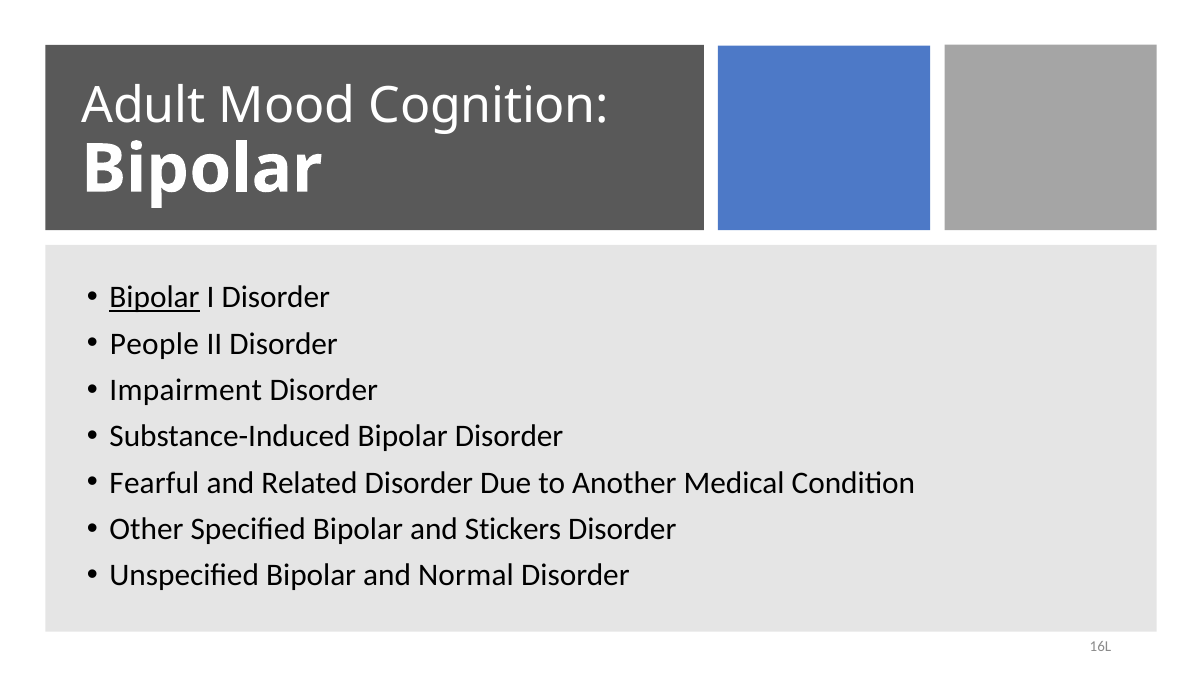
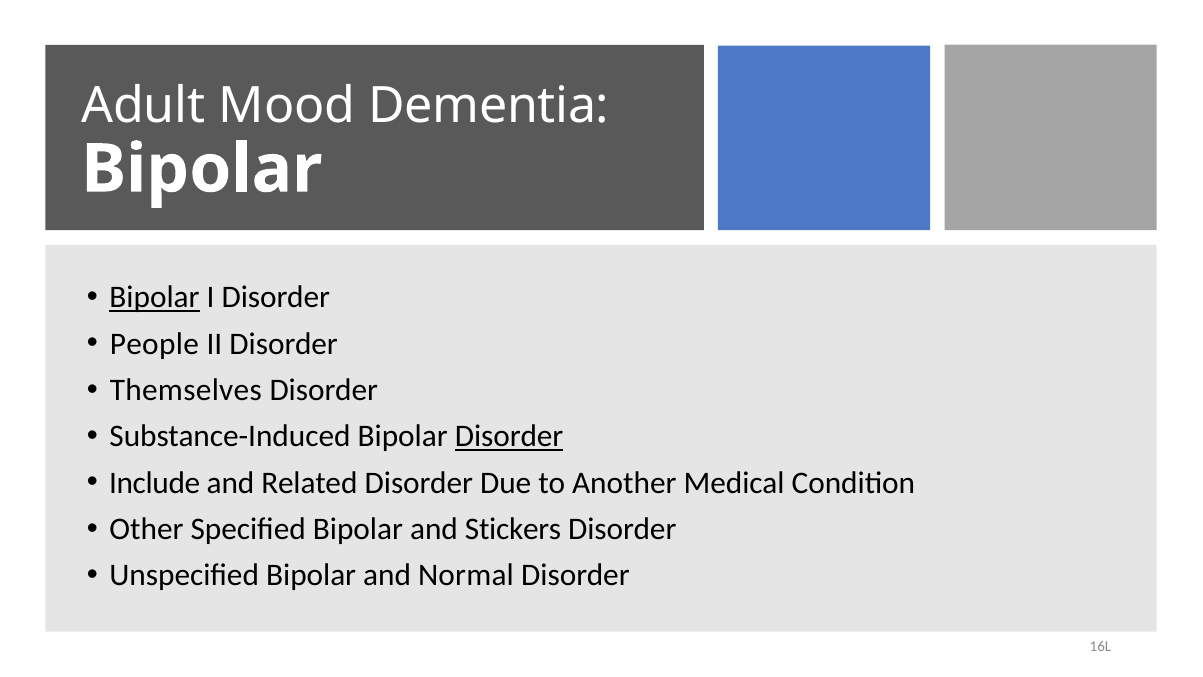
Cognition: Cognition -> Dementia (489, 106)
Impairment: Impairment -> Themselves (186, 390)
Disorder underline: none -> present (509, 436)
Fearful: Fearful -> Include (155, 483)
